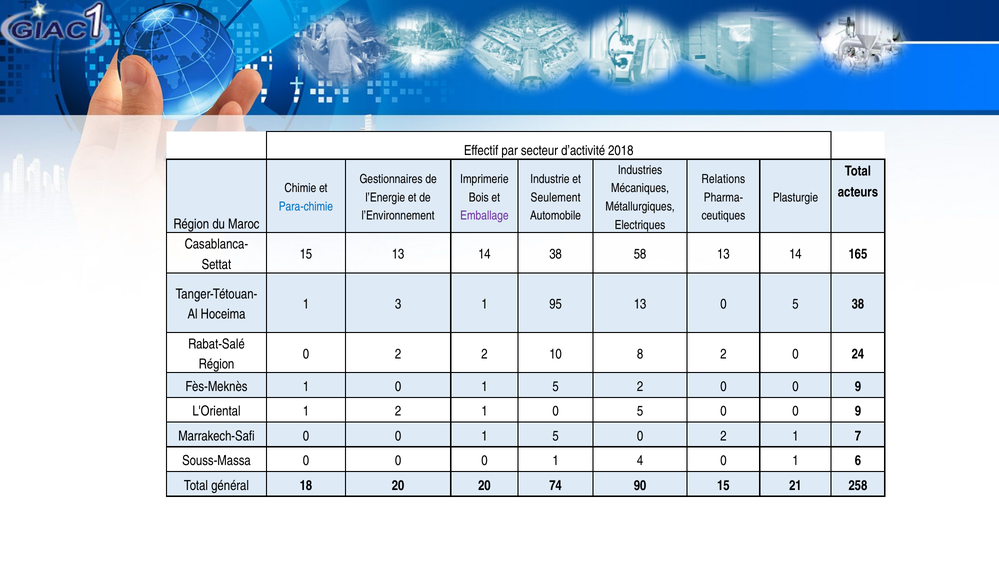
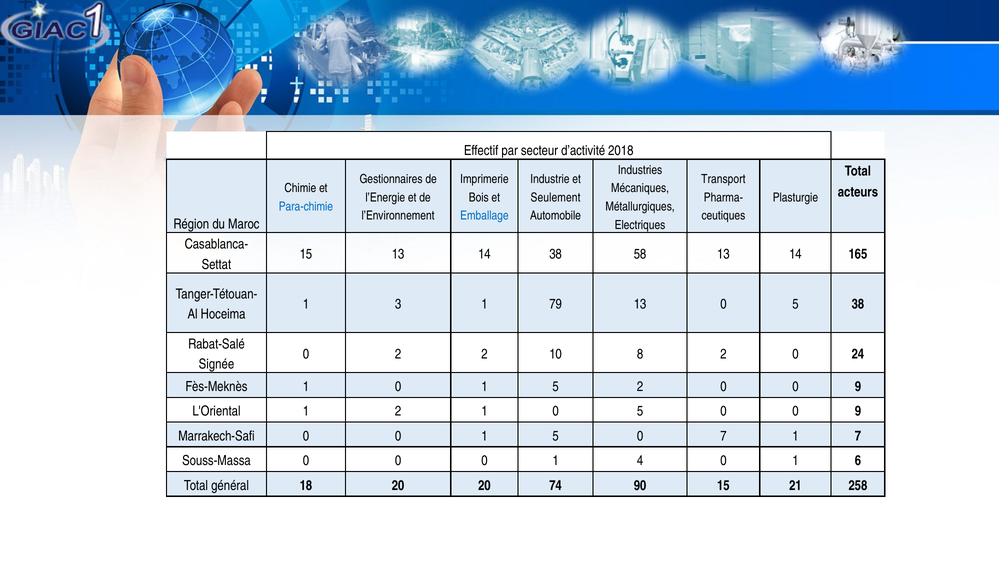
Relations: Relations -> Transport (723, 179)
Emballage colour: purple -> blue (484, 216)
95: 95 -> 79 (556, 304)
Région: Région -> Signée (216, 364)
5 0 2: 2 -> 7 (723, 436)
